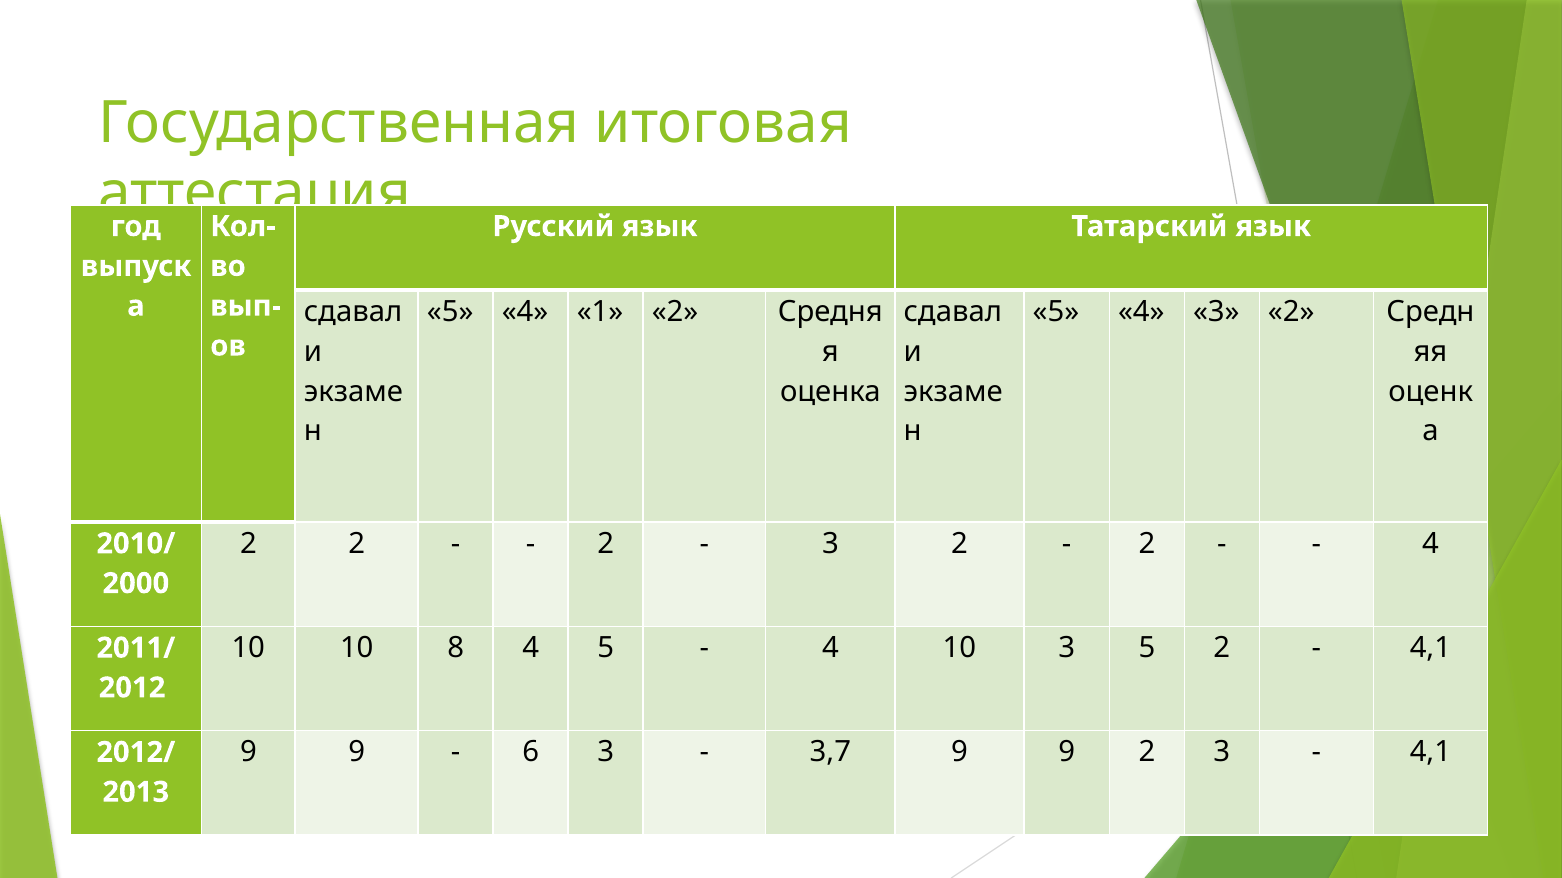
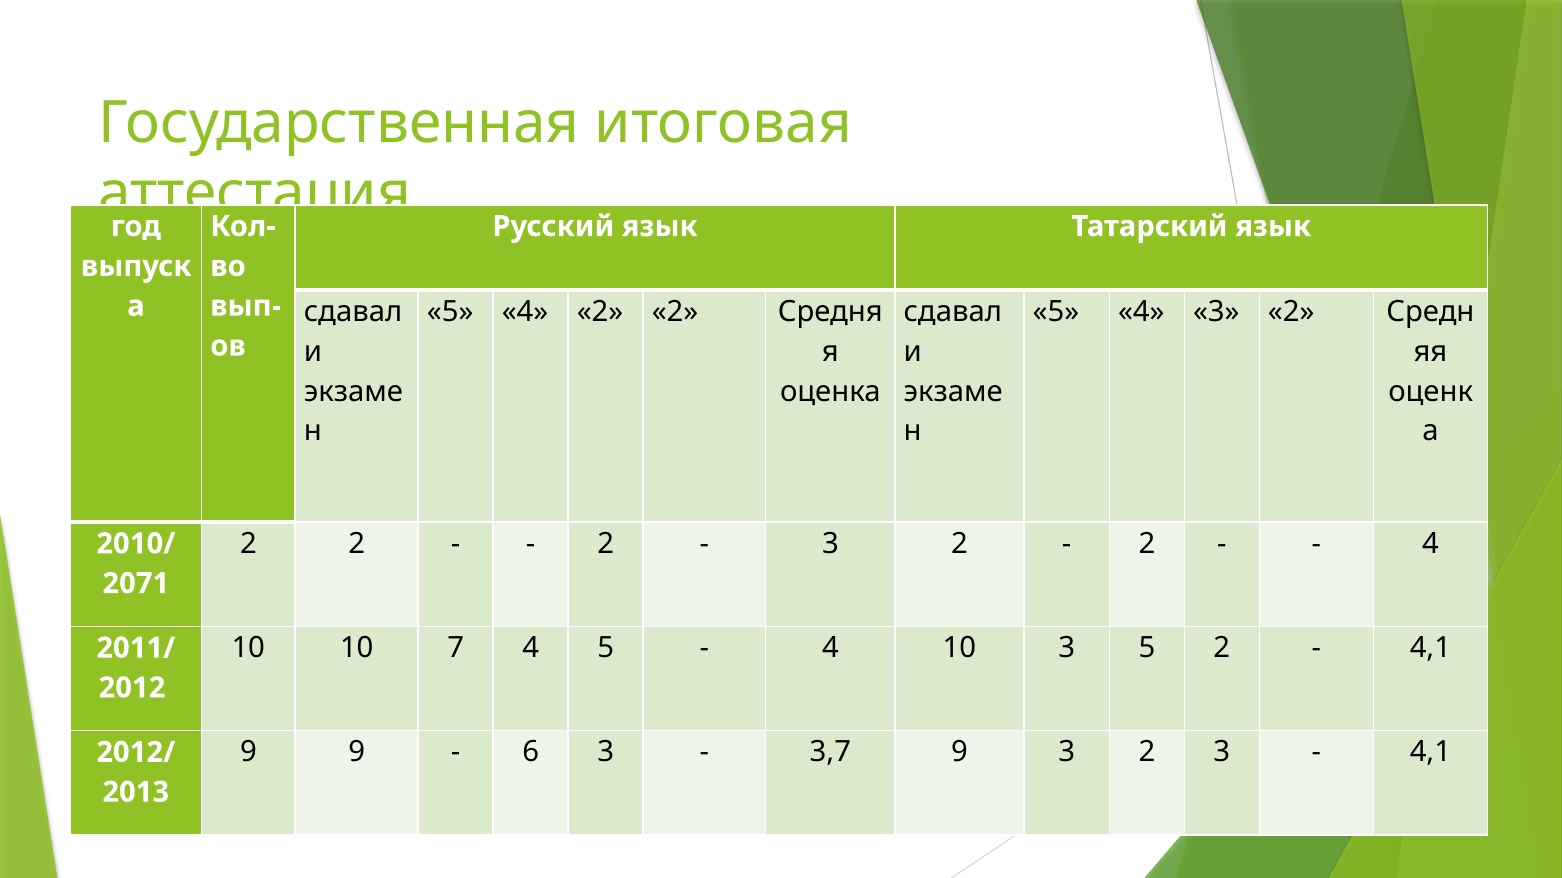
4 1: 1 -> 2 (600, 312)
2000: 2000 -> 2071 (136, 584)
8: 8 -> 7 (456, 648)
3,7 9 9: 9 -> 3 (1067, 753)
